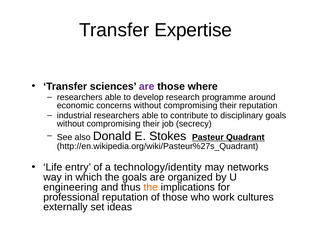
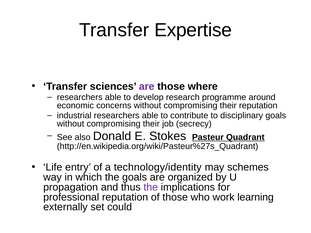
networks: networks -> schemes (248, 167)
engineering: engineering -> propagation (71, 187)
the colour: orange -> purple (151, 187)
cultures: cultures -> learning (256, 197)
ideas: ideas -> could (120, 207)
